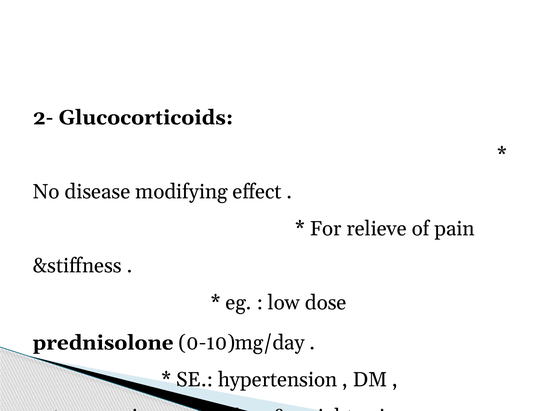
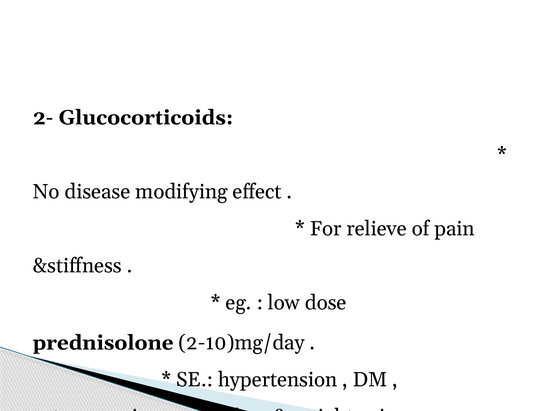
0-10)mg/day: 0-10)mg/day -> 2-10)mg/day (242, 343)
